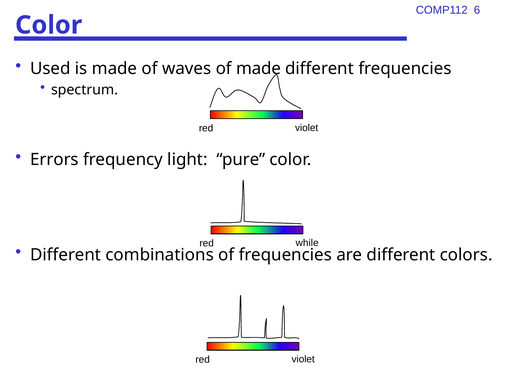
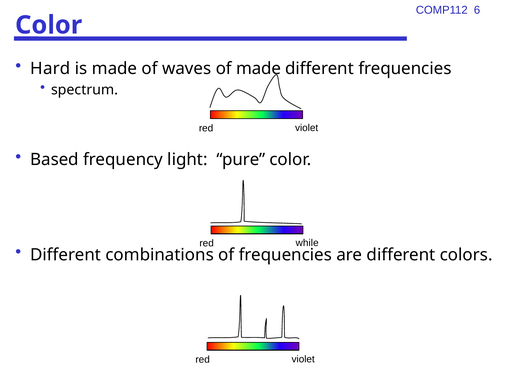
Used: Used -> Hard (50, 69)
Errors: Errors -> Based (54, 160)
